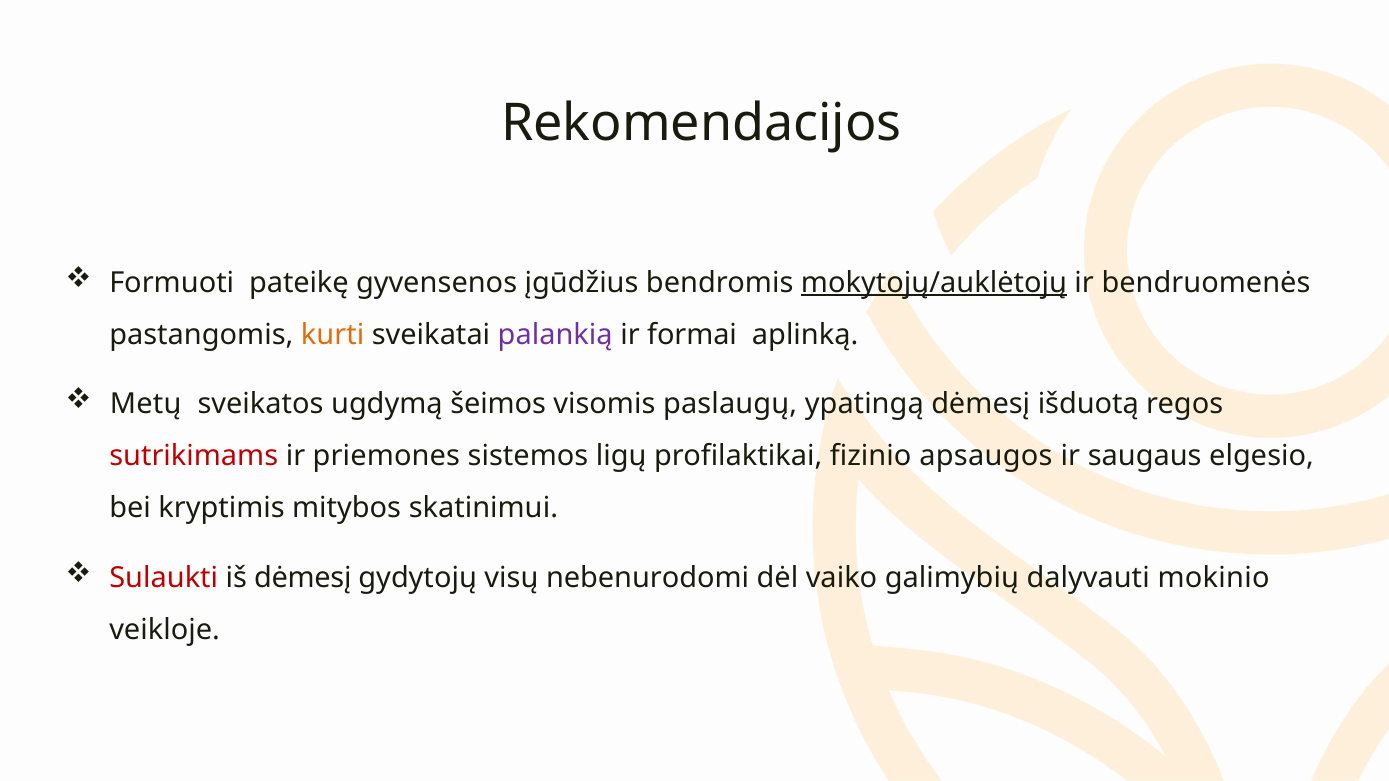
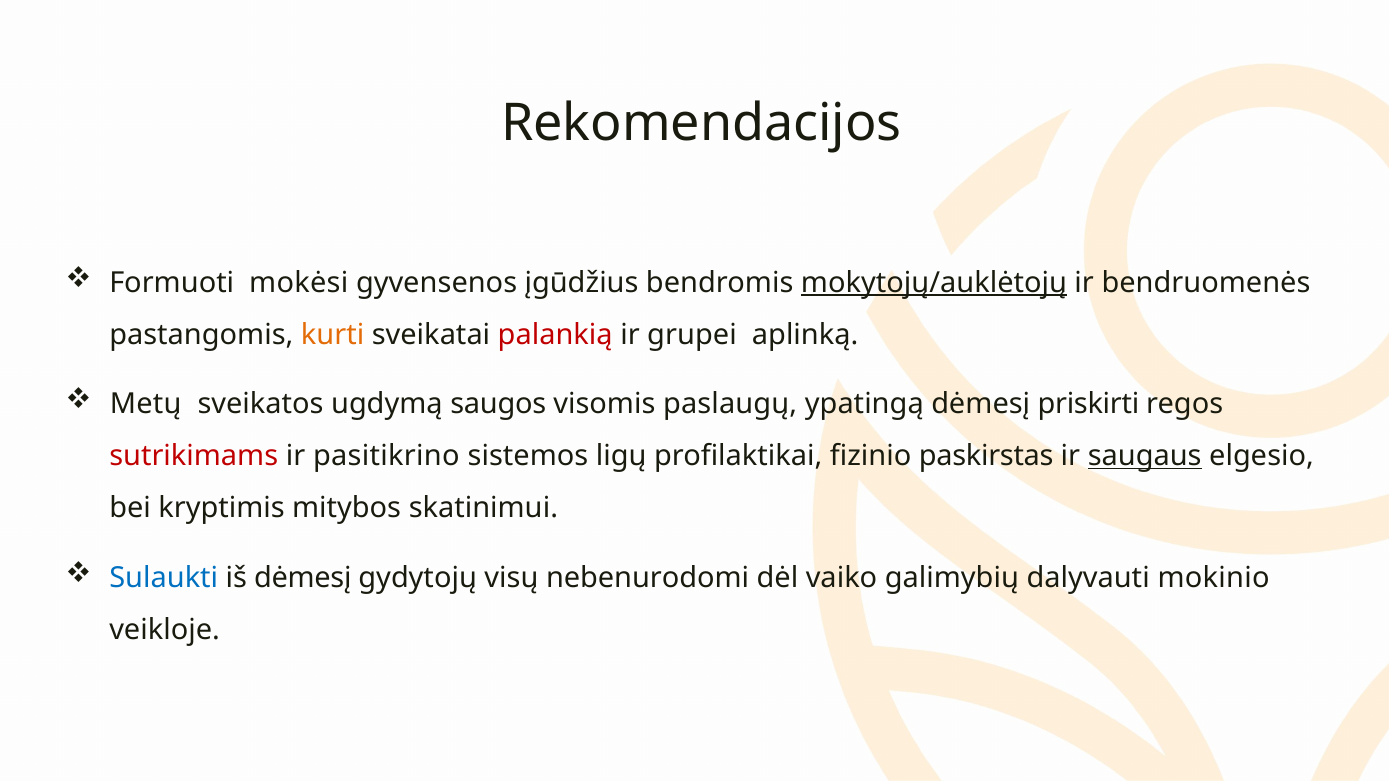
pateikę: pateikę -> mokėsi (299, 283)
palankią colour: purple -> red (555, 335)
formai: formai -> grupei (692, 335)
šeimos: šeimos -> saugos (498, 404)
išduotą: išduotą -> priskirti (1088, 404)
priemones: priemones -> pasitikrino (386, 456)
apsaugos: apsaugos -> paskirstas (986, 456)
saugaus underline: none -> present (1145, 456)
Sulaukti colour: red -> blue (164, 578)
